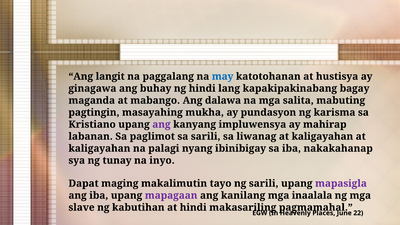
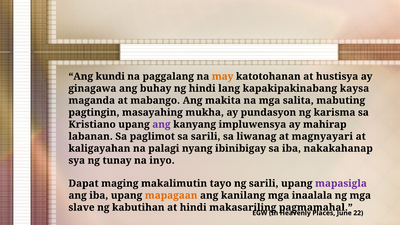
langit: langit -> kundi (110, 76)
may colour: blue -> orange (223, 76)
bagay: bagay -> kaysa (354, 88)
dalawa: dalawa -> makita (223, 100)
liwanag at kaligayahan: kaligayahan -> magnyayari (322, 136)
mapagaan colour: purple -> orange (171, 195)
